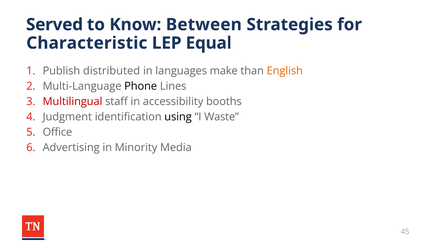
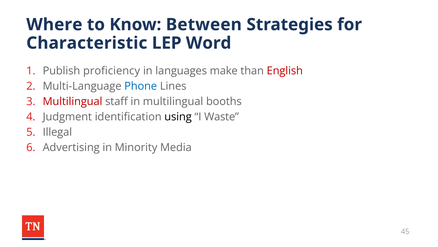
Served: Served -> Where (54, 25)
Equal: Equal -> Word (209, 43)
distributed: distributed -> proficiency (112, 71)
English colour: orange -> red (285, 71)
Phone colour: black -> blue (141, 86)
in accessibility: accessibility -> multilingual (173, 101)
Office: Office -> Illegal (57, 132)
